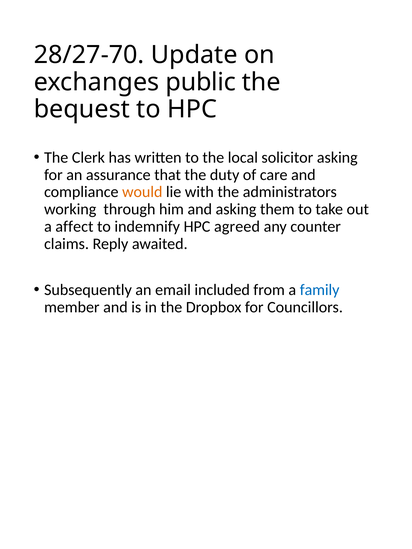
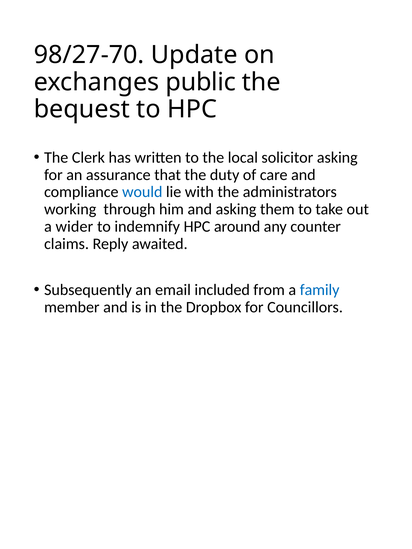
28/27-70: 28/27-70 -> 98/27-70 (89, 55)
would colour: orange -> blue (142, 192)
affect: affect -> wider (74, 227)
agreed: agreed -> around (237, 227)
